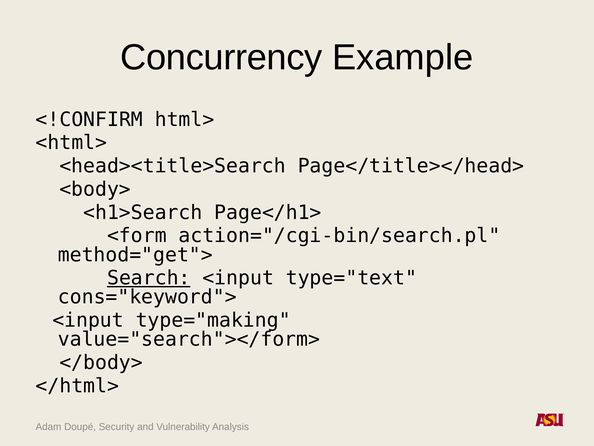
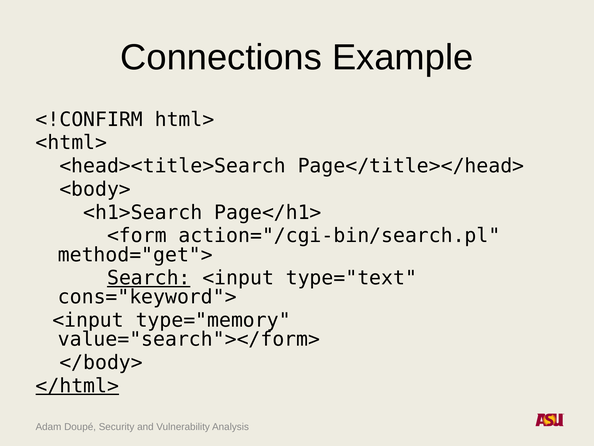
Concurrency: Concurrency -> Connections (221, 58)
type="making: type="making -> type="memory (213, 320)
</html> underline: none -> present (77, 385)
